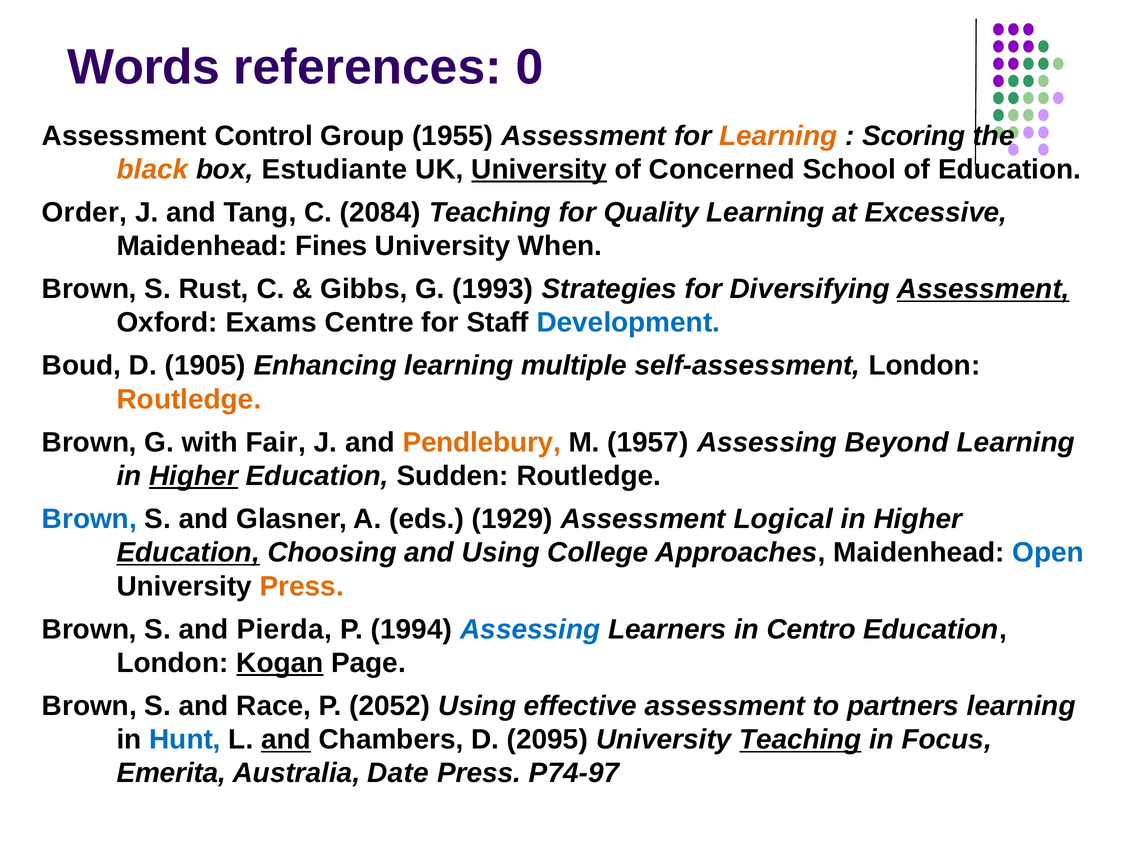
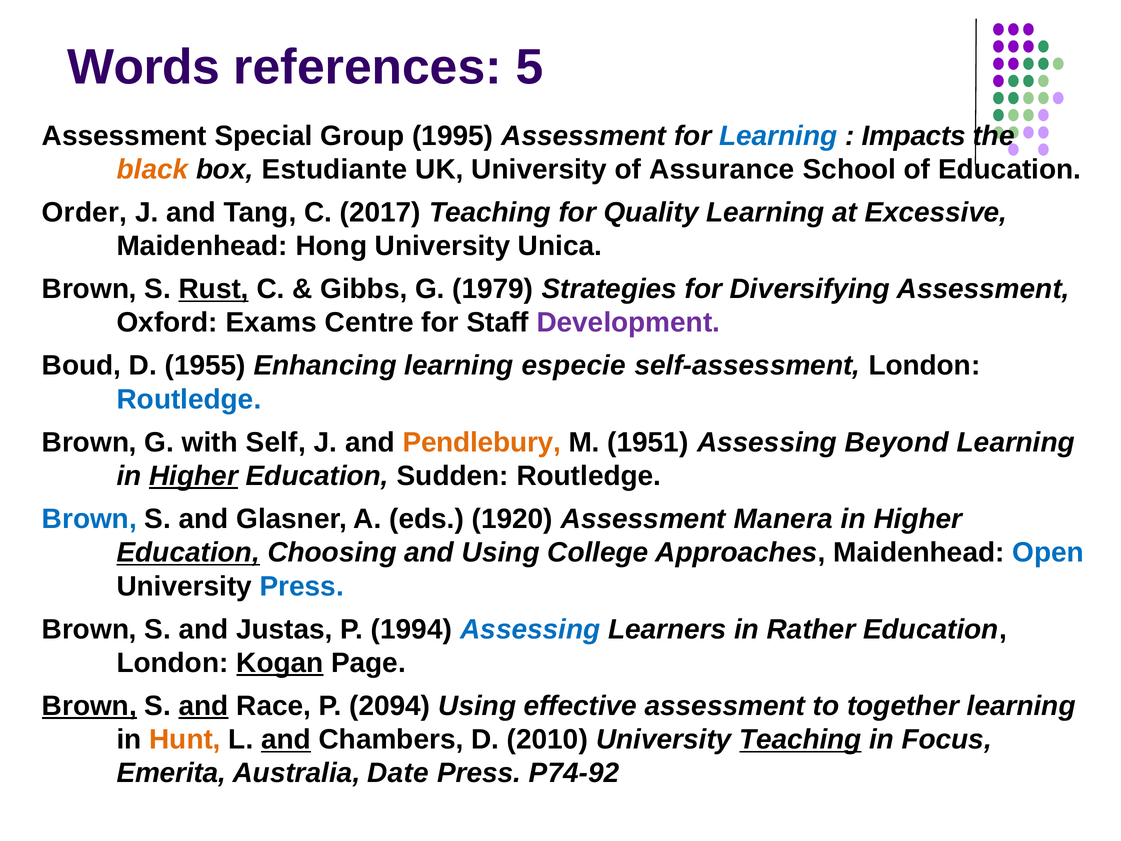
0: 0 -> 5 (530, 67)
Control: Control -> Special (264, 136)
1955: 1955 -> 1995 (453, 136)
Learning colour: orange -> blue (778, 136)
Scoring: Scoring -> Impacts (914, 136)
University underline: present -> none (539, 169)
Concerned: Concerned -> Assurance (722, 169)
2084: 2084 -> 2017 (380, 212)
Fines: Fines -> Hong (331, 246)
When: When -> Unica (560, 246)
Rust underline: none -> present (214, 289)
1993: 1993 -> 1979 (493, 289)
Assessment underline: present -> none (983, 289)
Development colour: blue -> purple (628, 323)
1905: 1905 -> 1955 (205, 366)
multiple: multiple -> especie (574, 366)
Routledge colour: orange -> blue (189, 399)
Fair: Fair -> Self (276, 442)
1957: 1957 -> 1951 (648, 442)
1929: 1929 -> 1920 (512, 519)
Logical: Logical -> Manera (783, 519)
Press colour: orange -> blue (302, 586)
Pierda: Pierda -> Justas (284, 629)
Centro: Centro -> Rather (811, 629)
Brown underline: none -> present (89, 706)
and underline: none -> present (204, 706)
2052: 2052 -> 2094 (390, 706)
partners: partners -> together (903, 706)
Hunt colour: blue -> orange (185, 739)
2095: 2095 -> 2010 (547, 739)
P74-97: P74-97 -> P74-92 (574, 773)
